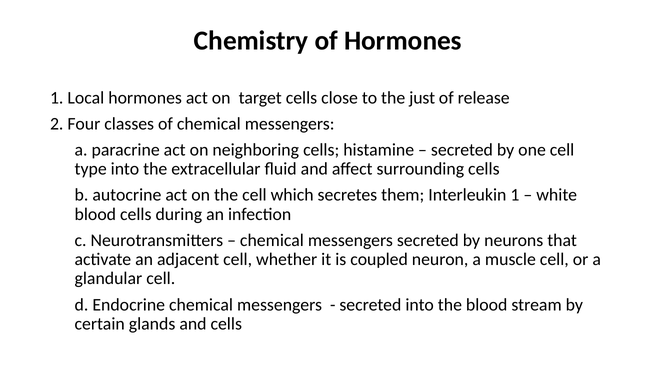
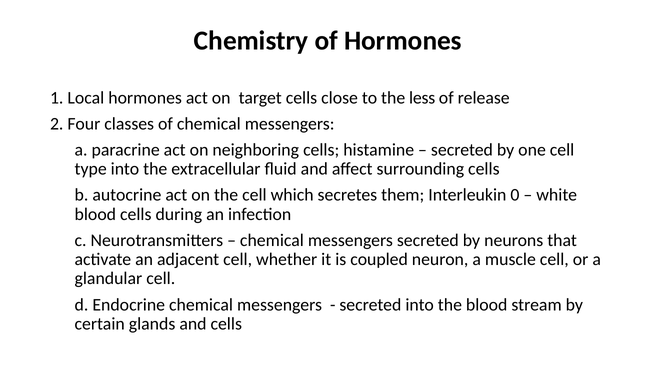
just: just -> less (422, 98)
Interleukin 1: 1 -> 0 (515, 195)
